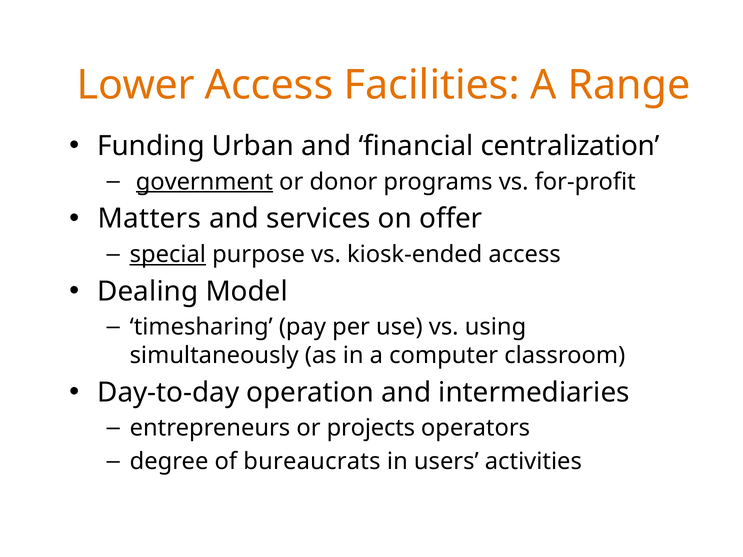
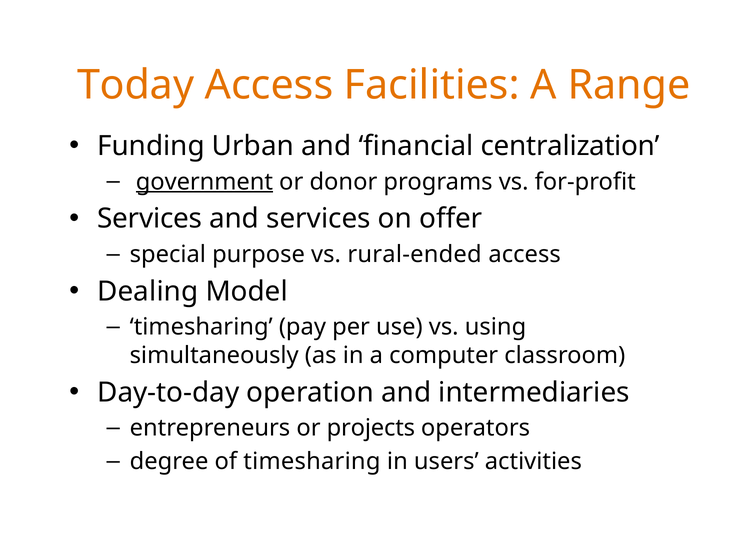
Lower: Lower -> Today (136, 85)
Matters: Matters -> Services (150, 219)
special underline: present -> none (168, 255)
kiosk-ended: kiosk-ended -> rural-ended (415, 255)
of bureaucrats: bureaucrats -> timesharing (312, 462)
